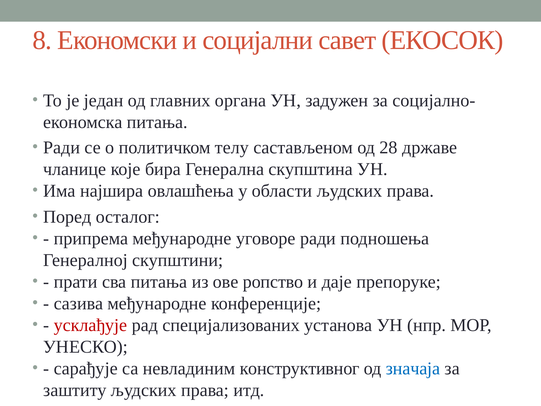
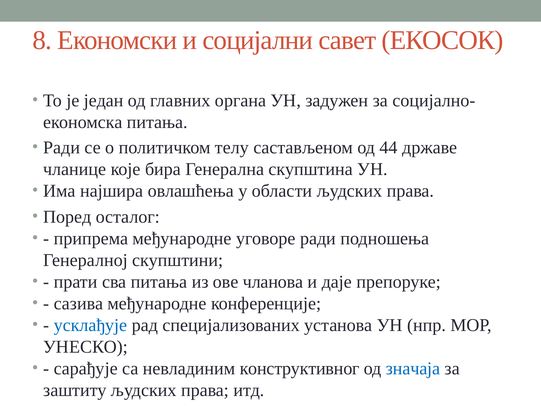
28: 28 -> 44 (389, 147)
ропство: ропство -> чланова (273, 282)
усклађује colour: red -> blue (90, 325)
